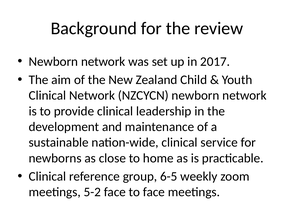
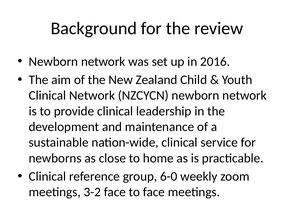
2017: 2017 -> 2016 (215, 62)
6-5: 6-5 -> 6-0 (169, 177)
5-2: 5-2 -> 3-2 (92, 192)
